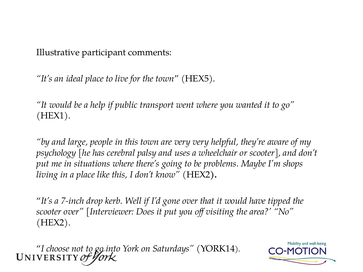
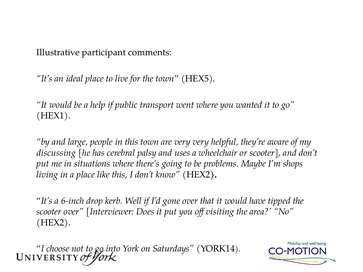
psychology: psychology -> discussing (56, 153)
7-inch: 7-inch -> 6-inch (73, 201)
